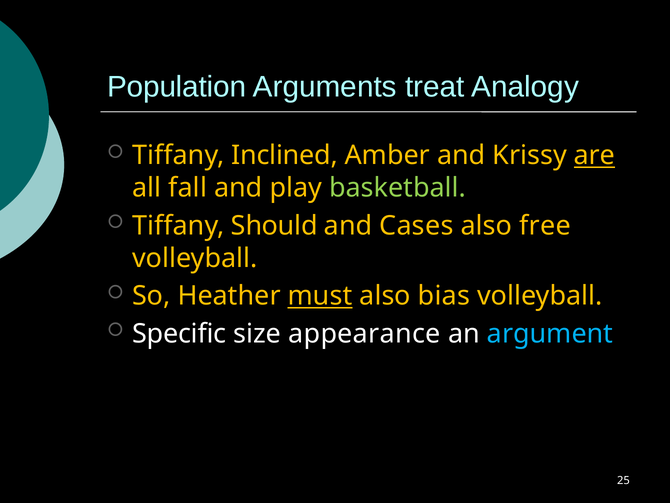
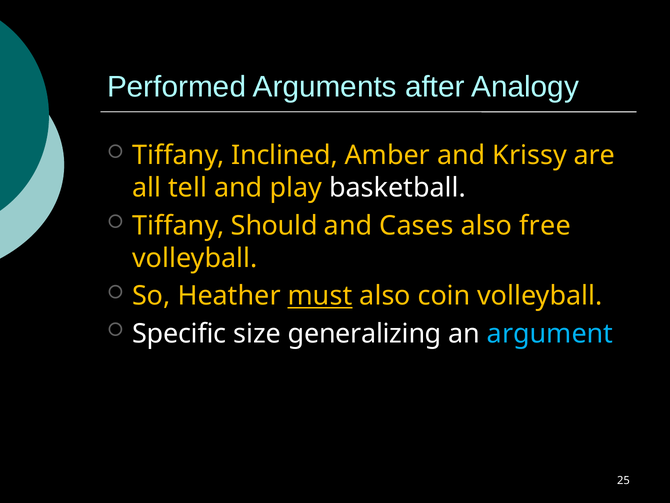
Population: Population -> Performed (177, 87)
treat: treat -> after (435, 87)
are underline: present -> none (595, 155)
fall: fall -> tell (188, 188)
basketball colour: light green -> white (397, 188)
bias: bias -> coin (444, 296)
appearance: appearance -> generalizing (365, 334)
